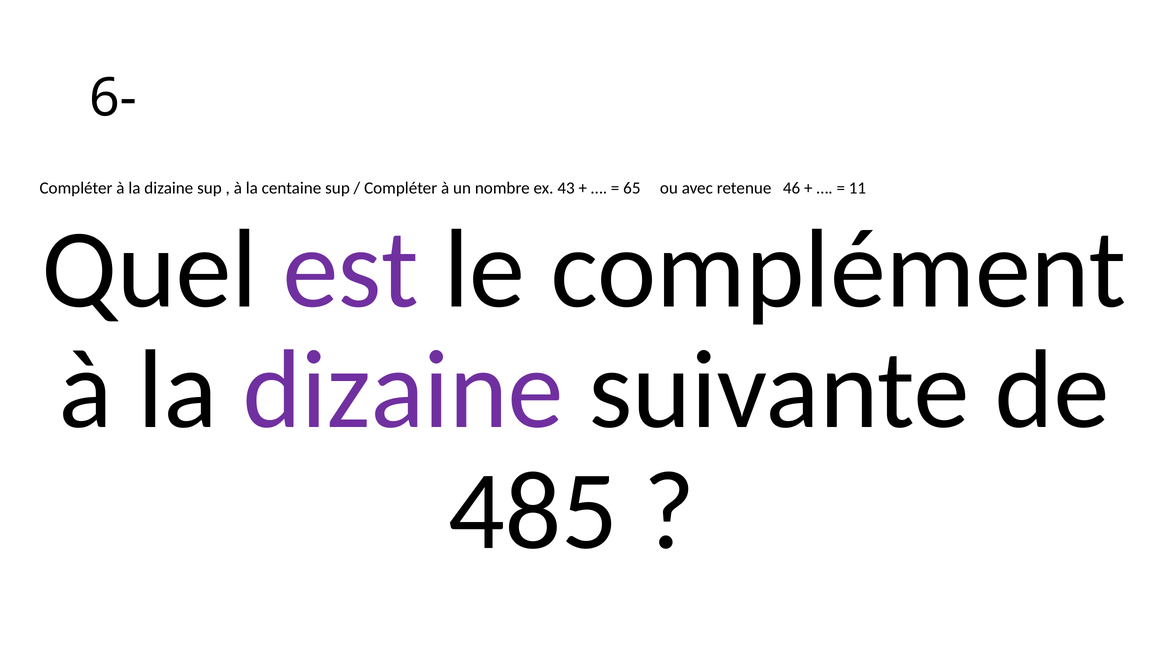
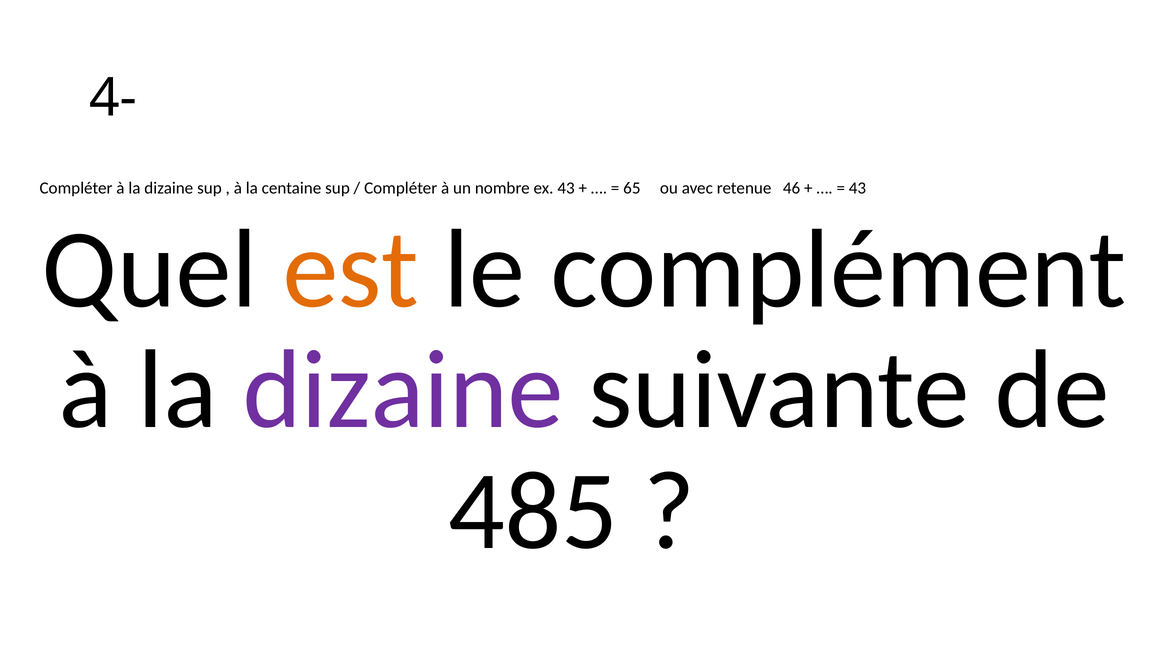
6-: 6- -> 4- (113, 98)
11: 11 -> 43 (857, 189)
est colour: purple -> orange (351, 270)
